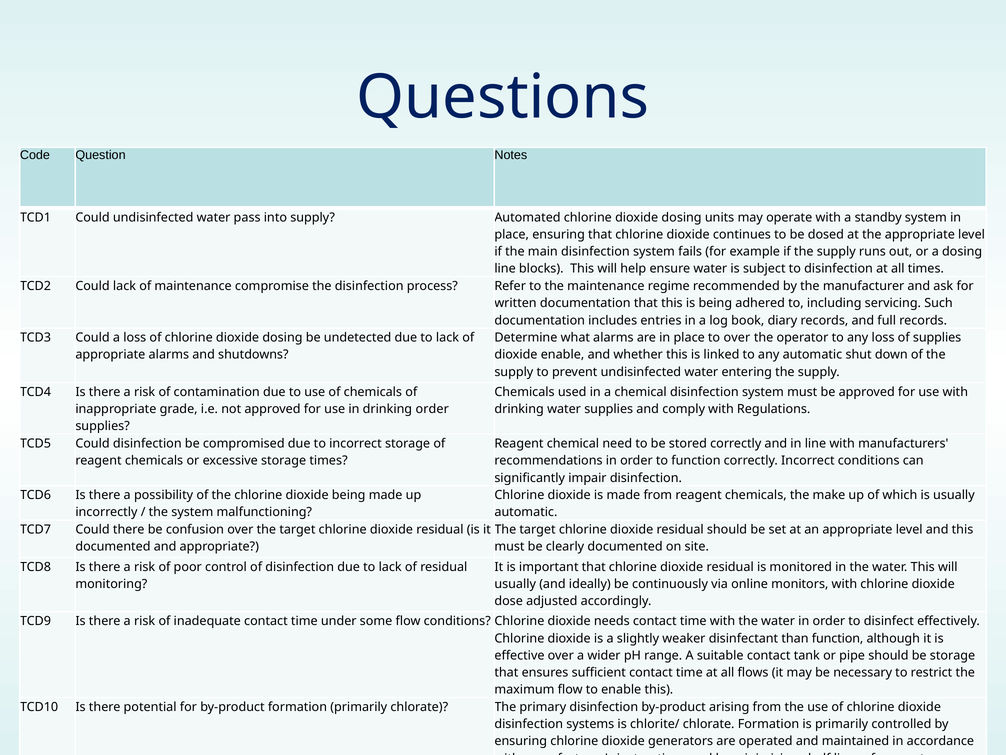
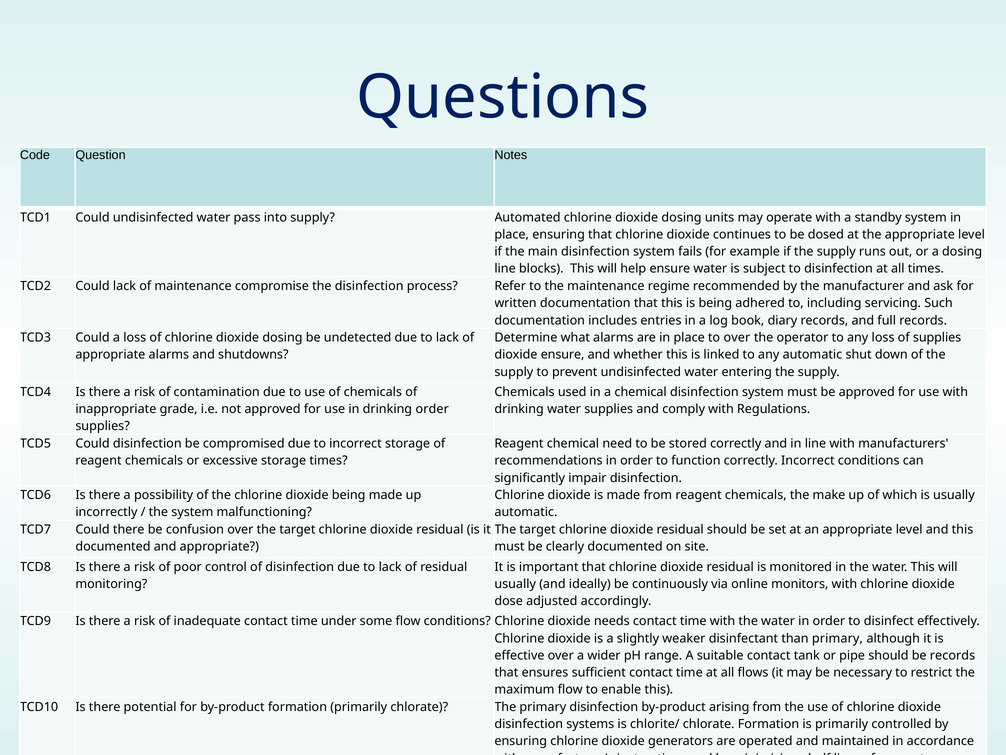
dioxide enable: enable -> ensure (563, 355)
than function: function -> primary (837, 638)
be storage: storage -> records (953, 655)
